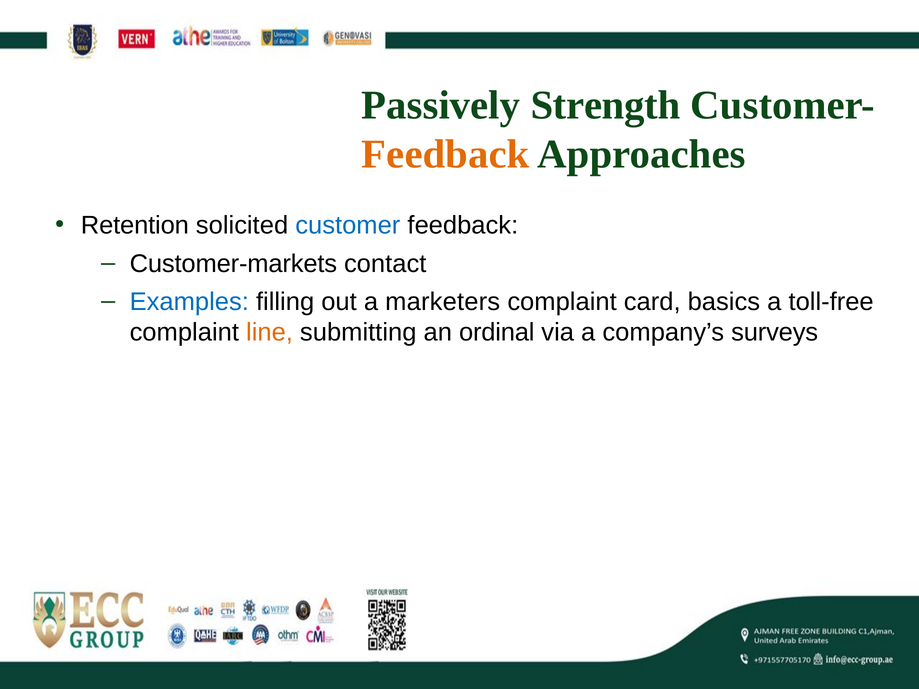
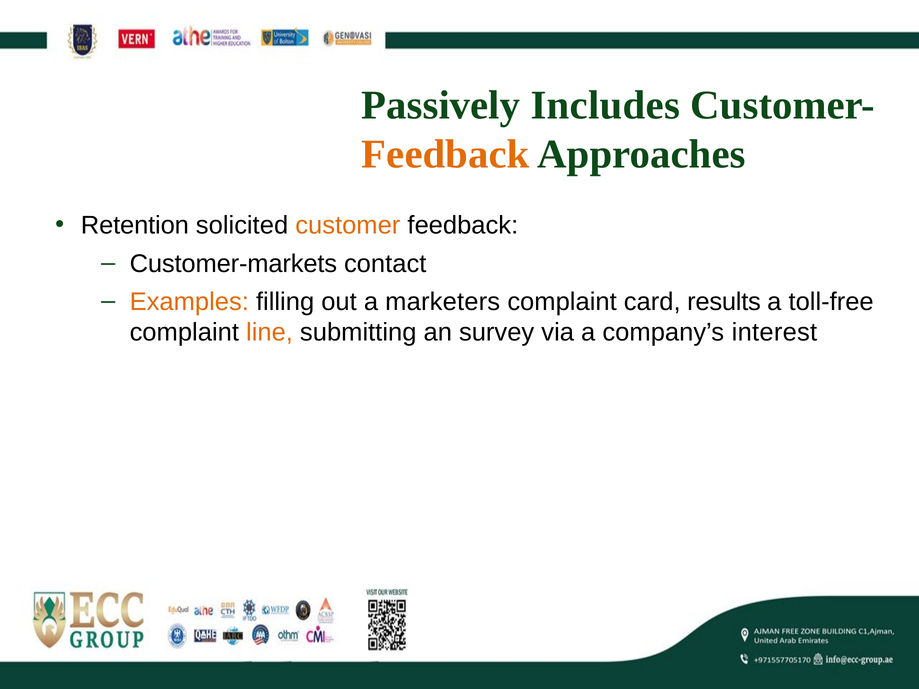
Strength: Strength -> Includes (605, 105)
customer colour: blue -> orange (348, 225)
Examples colour: blue -> orange (189, 302)
basics: basics -> results (724, 302)
ordinal: ordinal -> survey (497, 333)
surveys: surveys -> interest (774, 333)
